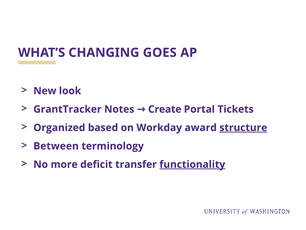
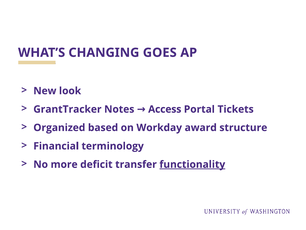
Create: Create -> Access (165, 109)
structure underline: present -> none (243, 127)
Between: Between -> Financial (56, 146)
